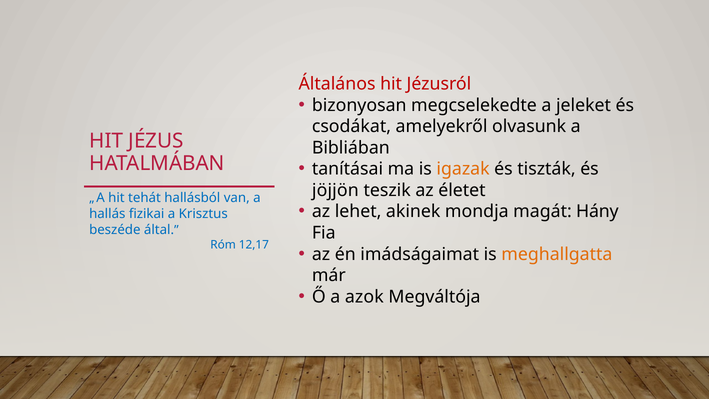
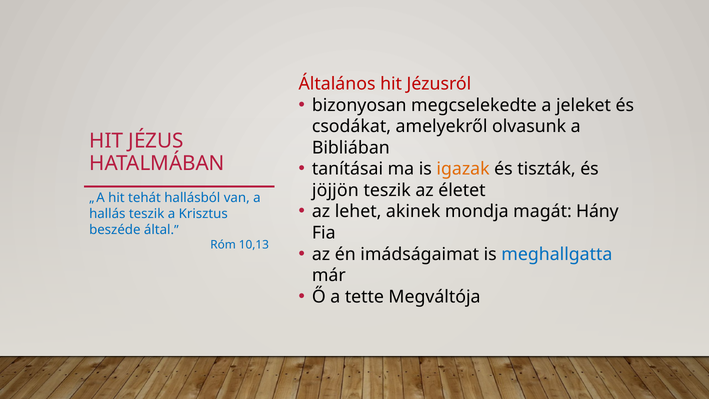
hallás fizikai: fizikai -> teszik (147, 214)
12,17: 12,17 -> 10,13 (254, 245)
meghallgatta colour: orange -> blue (557, 254)
azok: azok -> tette (364, 297)
